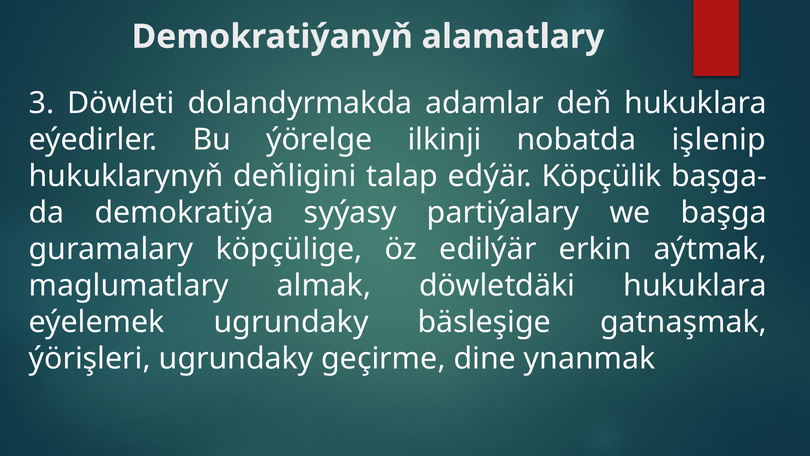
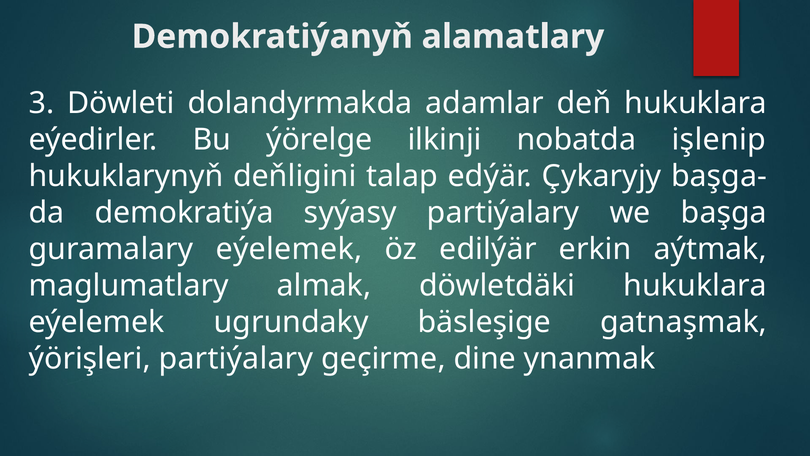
Köpçülik: Köpçülik -> Çykaryjy (602, 176)
guramalary köpçülige: köpçülige -> eýelemek (289, 249)
ýörişleri ugrundaky: ugrundaky -> partiýalary (236, 358)
